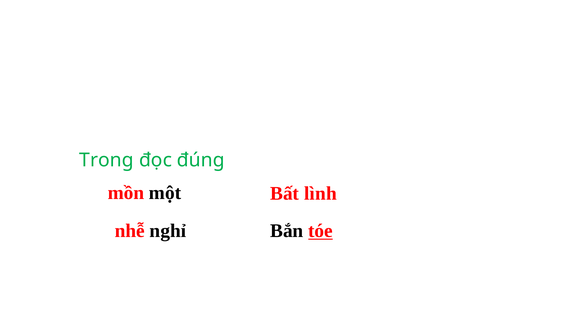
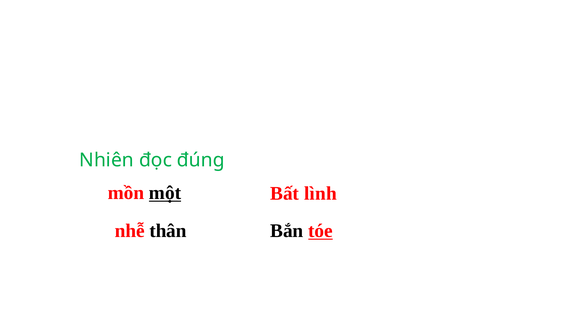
Trong: Trong -> Nhiên (107, 160)
một underline: none -> present (165, 193)
nghỉ: nghỉ -> thân (168, 231)
